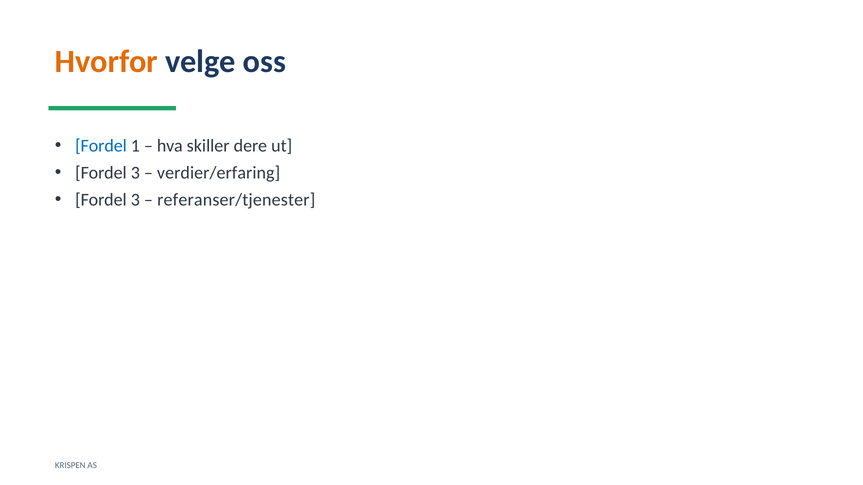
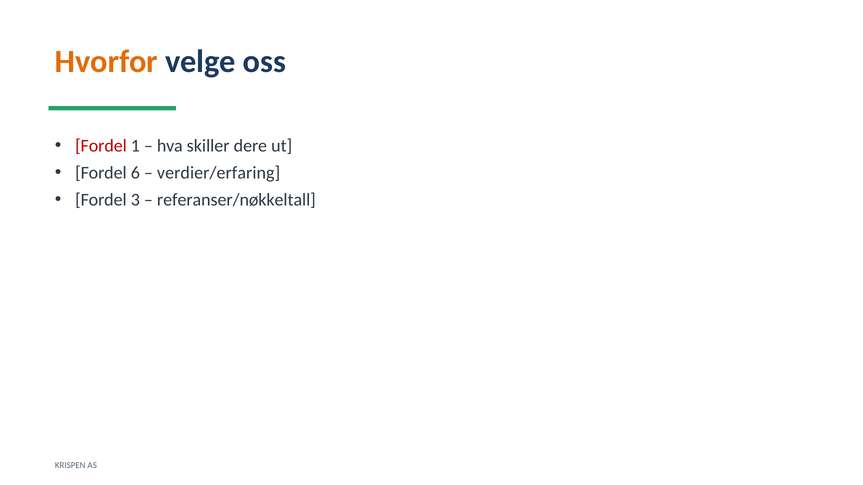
Fordel colour: blue -> red (101, 146)
3: 3 -> 6 (135, 173)
referanser/tjenester: referanser/tjenester -> referanser/nøkkeltall (236, 200)
